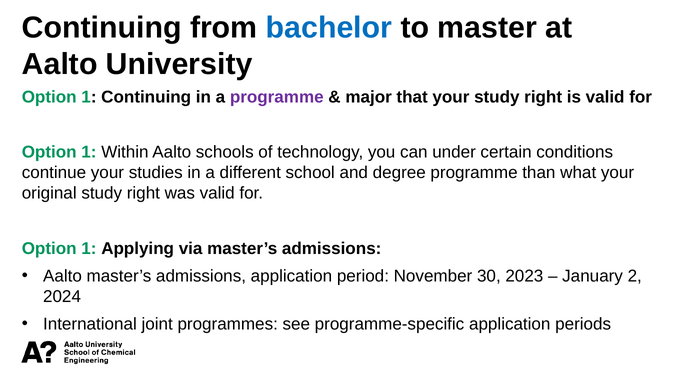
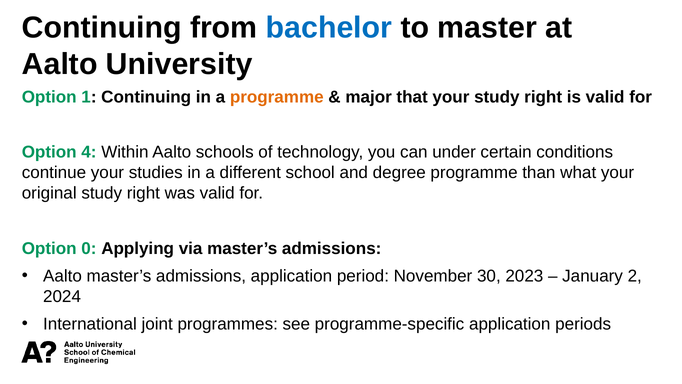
programme colour: purple -> orange (277, 97)
1: 1 -> 4 (89, 152)
1: 1 -> 0 (89, 248)
